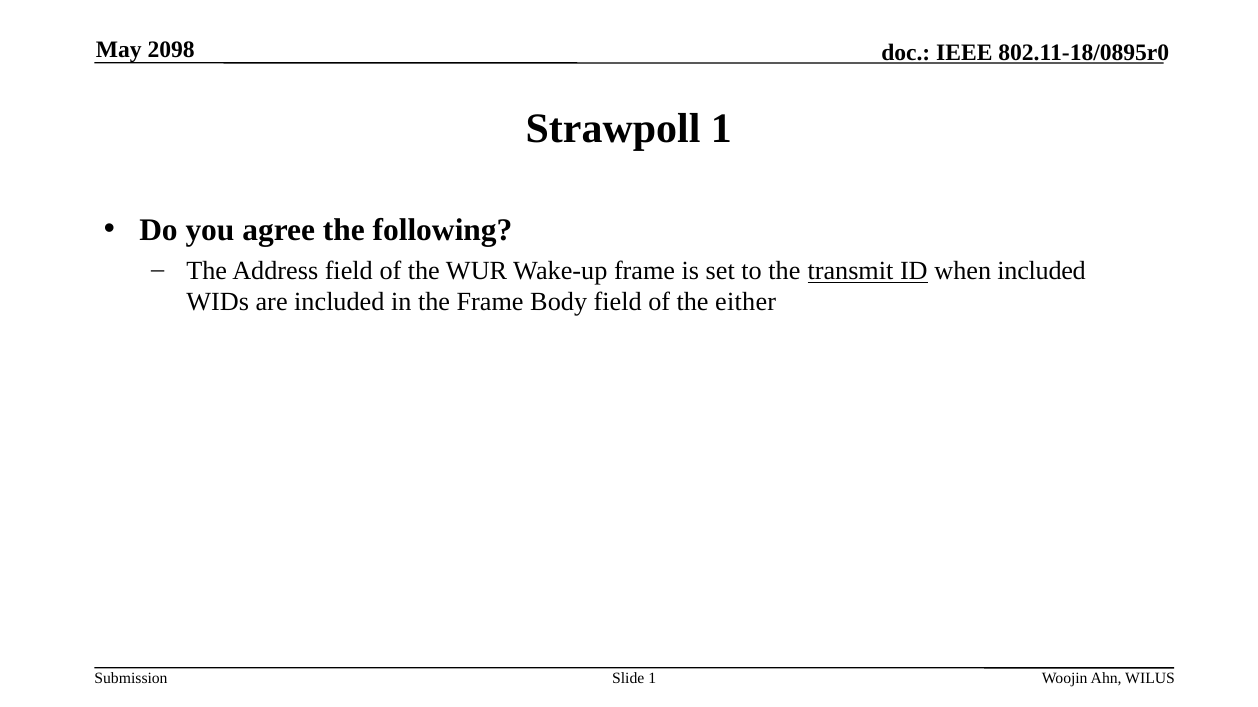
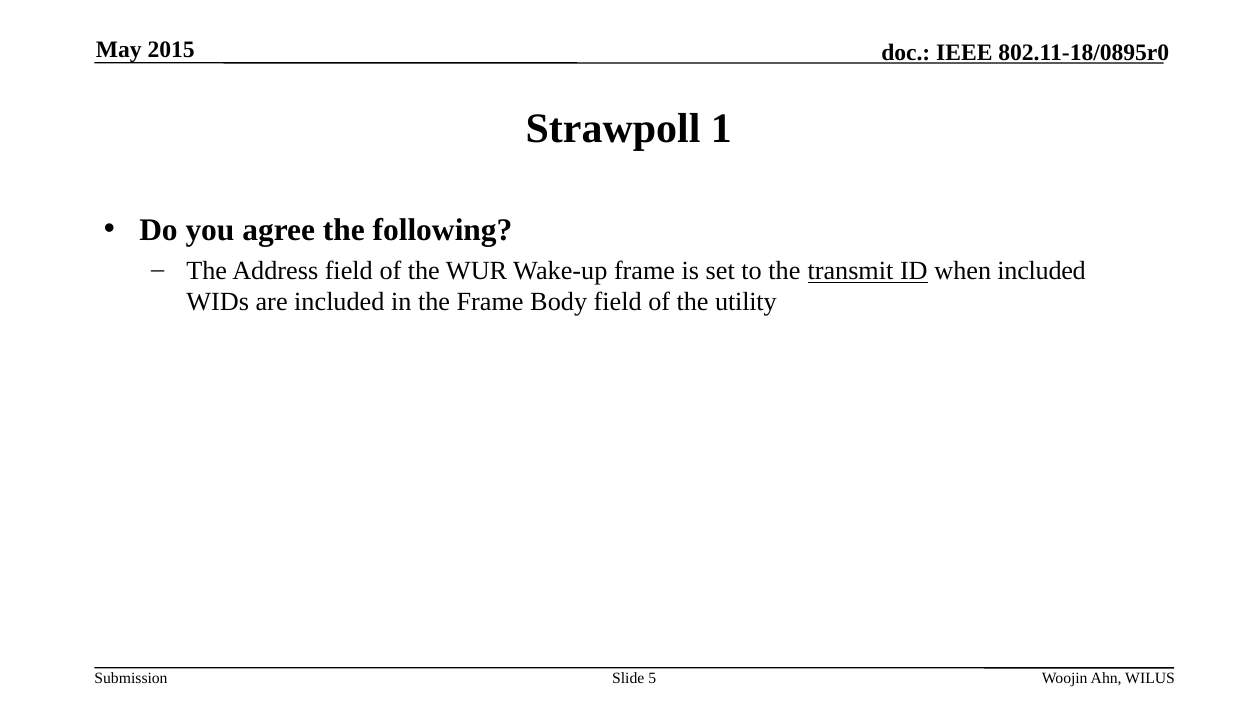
2098: 2098 -> 2015 (171, 50)
either: either -> utility (746, 302)
Slide 1: 1 -> 5 (652, 679)
